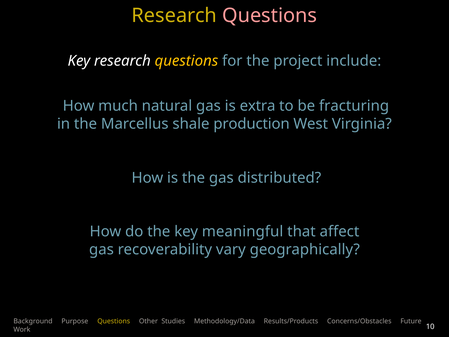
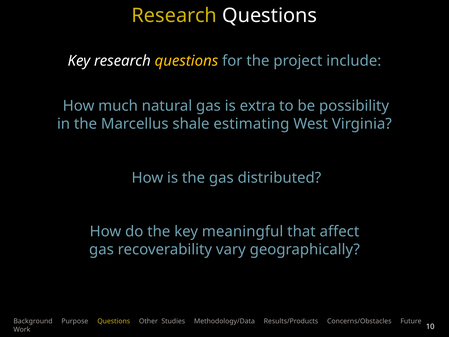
Questions colour: pink -> white (270, 16)
fracturing: fracturing -> possibility (354, 106)
production: production -> estimating (251, 124)
